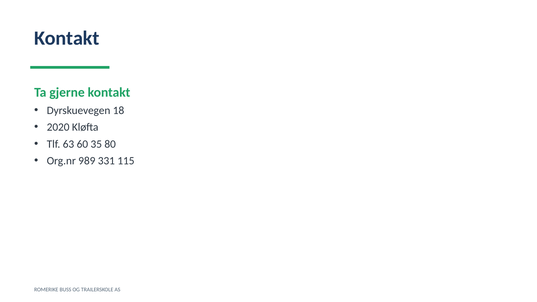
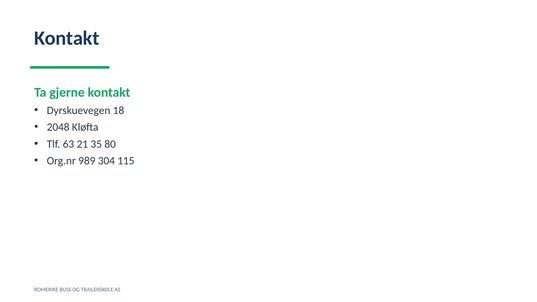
2020: 2020 -> 2048 (58, 127)
60: 60 -> 21 (82, 144)
331: 331 -> 304 (106, 161)
